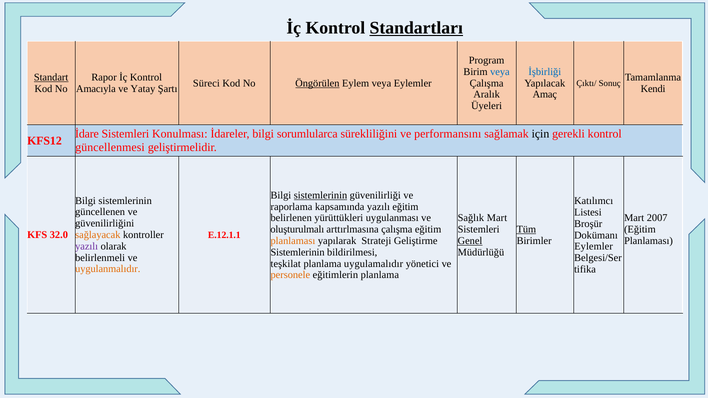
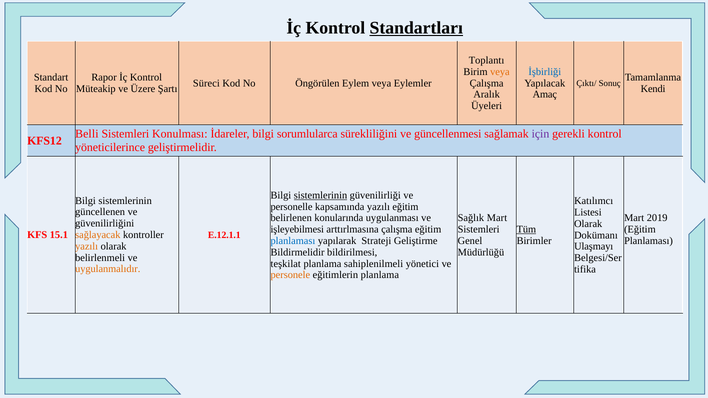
Program: Program -> Toplantı (487, 60)
veya colour: blue -> orange (500, 72)
Standart underline: present -> none (51, 77)
Öngörülen underline: present -> none (317, 83)
Amacıyla: Amacıyla -> Müteakip (96, 89)
Yatay: Yatay -> Üzere (143, 89)
İdare: İdare -> Belli (87, 134)
performansını: performansını -> güncellenmesi (448, 134)
için colour: black -> purple (540, 134)
güncellenmesi: güncellenmesi -> yöneticilerince (110, 147)
raporlama: raporlama -> personelle (292, 207)
yürüttükleri: yürüttükleri -> konularında (339, 218)
2007: 2007 -> 2019 (657, 218)
Broşür: Broşür -> Olarak (588, 224)
oluşturulmalı: oluşturulmalı -> işleyebilmesi (297, 230)
32.0: 32.0 -> 15.1 (59, 235)
planlaması colour: orange -> blue (293, 241)
Genel underline: present -> none (470, 241)
yazılı colour: purple -> orange (87, 246)
Eylemler: Eylemler -> Ulaşmayı (594, 247)
Sistemlerinin: Sistemlerinin -> Bildirmelidir (298, 252)
uygulamalıdır: uygulamalıdır -> sahiplenilmeli (374, 264)
